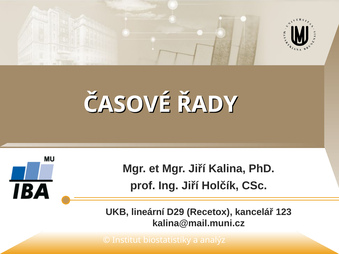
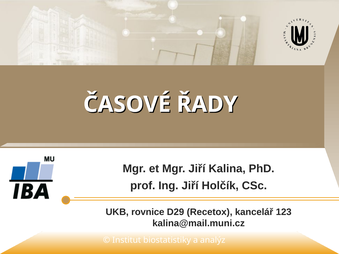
lineární: lineární -> rovnice (148, 212)
